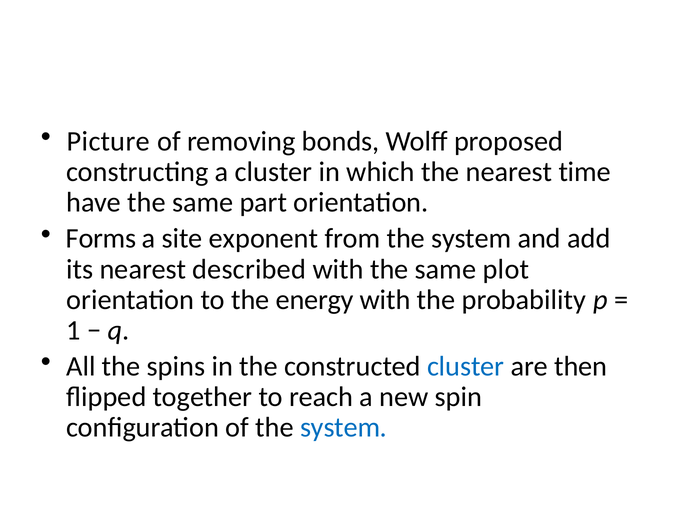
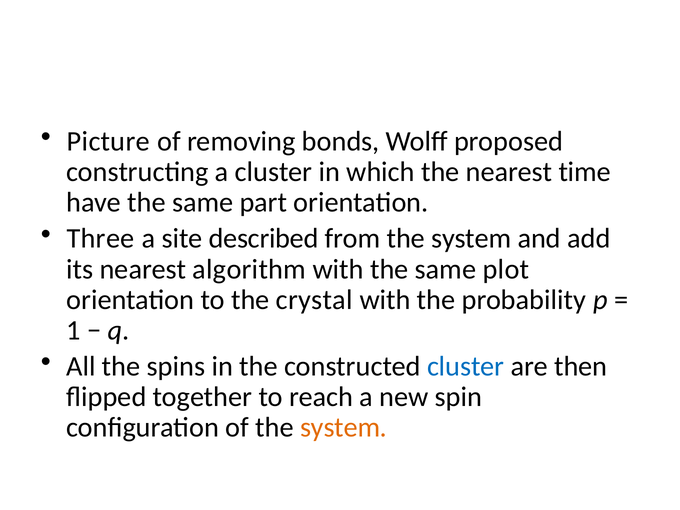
Forms: Forms -> Three (101, 239)
exponent: exponent -> described (264, 239)
described: described -> algorithm (249, 269)
energy: energy -> crystal (314, 300)
system colour: blue -> orange (344, 428)
